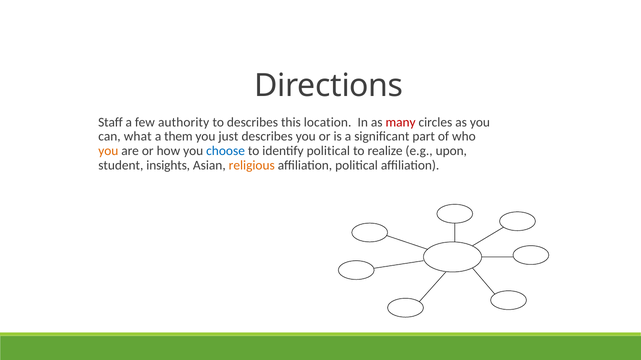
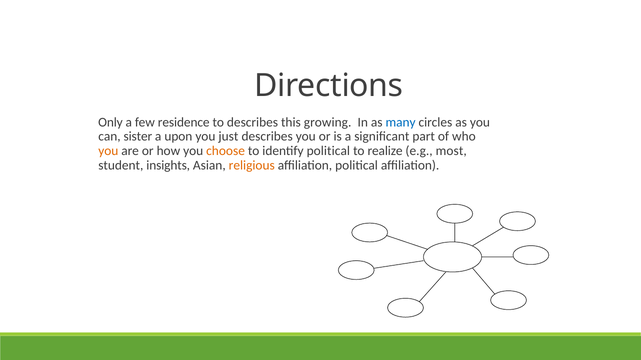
Staff: Staff -> Only (110, 122)
authority: authority -> residence (184, 122)
location: location -> growing (328, 122)
many colour: red -> blue (401, 122)
what: what -> sister (138, 137)
them: them -> upon (178, 137)
choose colour: blue -> orange (226, 151)
upon: upon -> most (451, 151)
